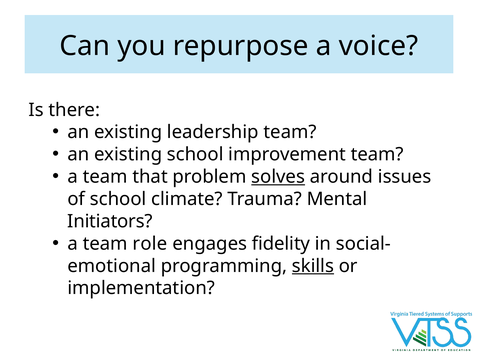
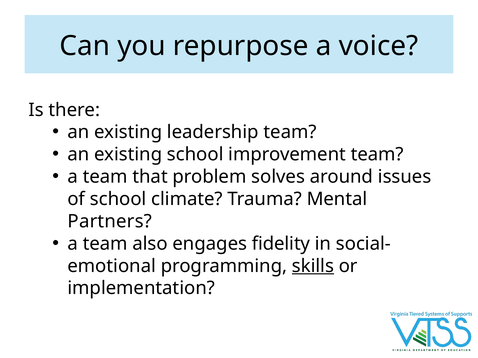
solves underline: present -> none (278, 177)
Initiators: Initiators -> Partners (110, 222)
role: role -> also (150, 244)
